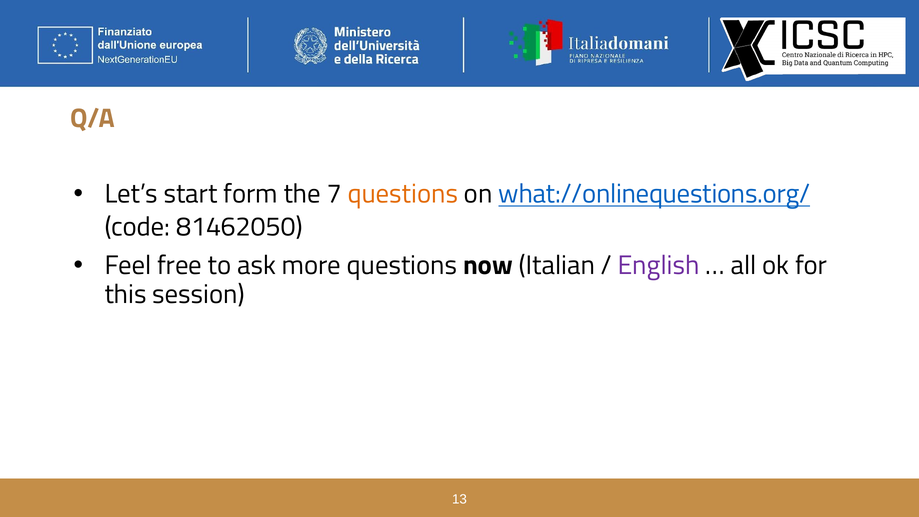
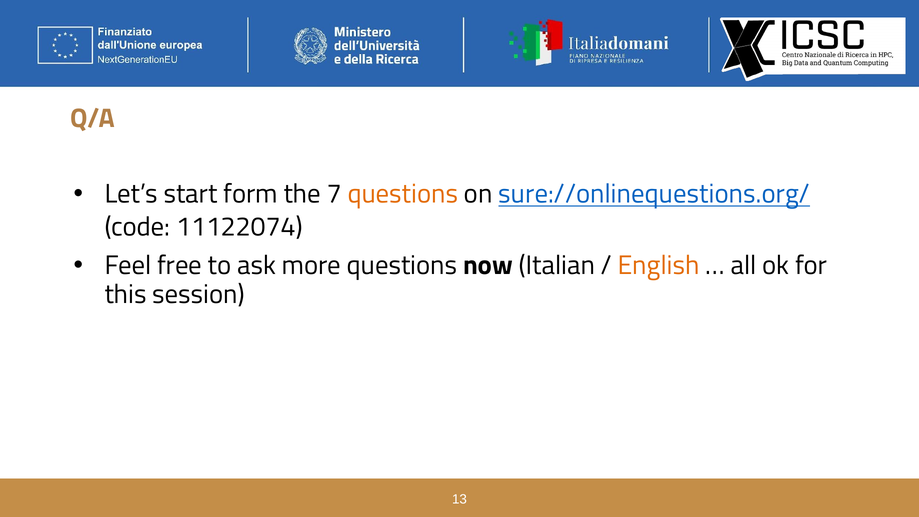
what://onlinequestions.org/: what://onlinequestions.org/ -> sure://onlinequestions.org/ (654, 194)
81462050: 81462050 -> 11122074 (240, 227)
English colour: purple -> orange (659, 266)
